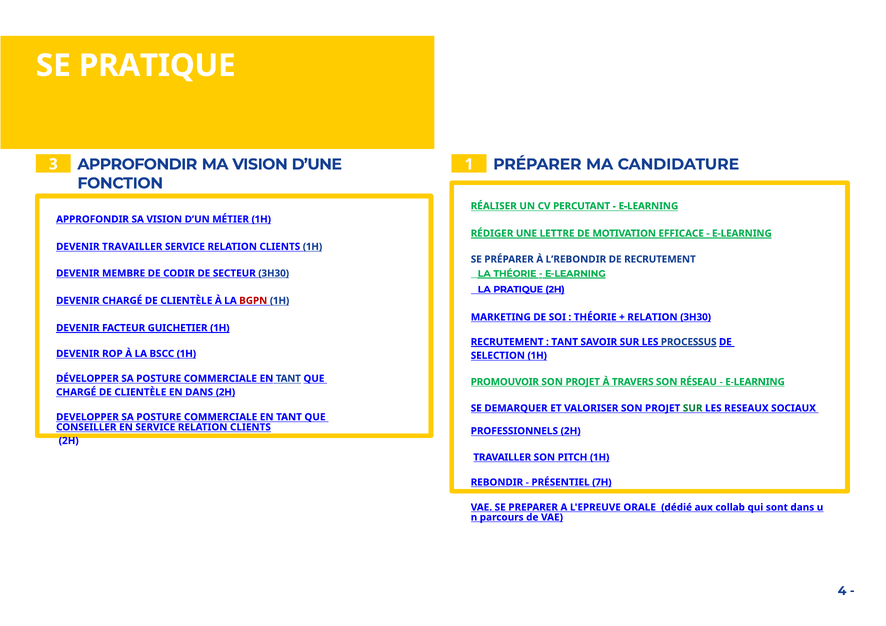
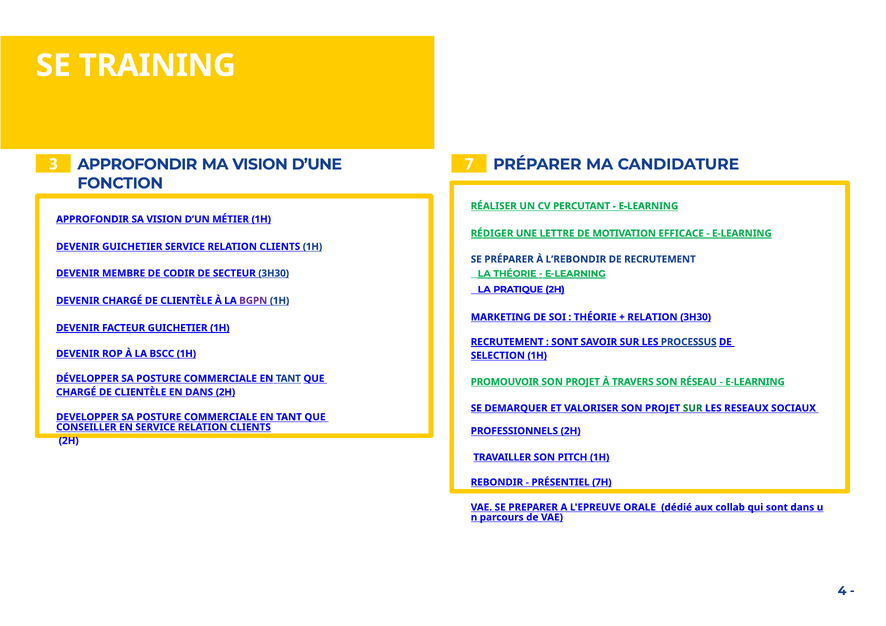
SE PRATIQUE: PRATIQUE -> TRAINING (157, 66)
1: 1 -> 7 (469, 164)
DEVENIR TRAVAILLER: TRAVAILLER -> GUICHETIER (132, 247)
BGPN colour: red -> purple (253, 301)
TANT: TANT -> SONT (565, 342)
